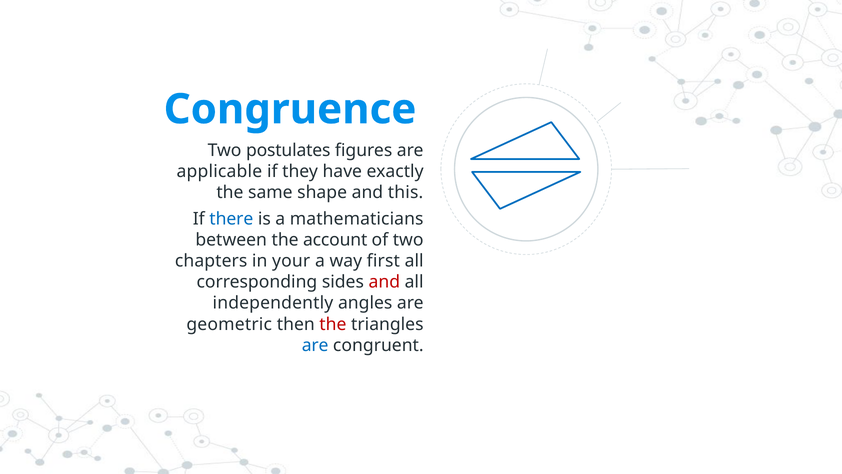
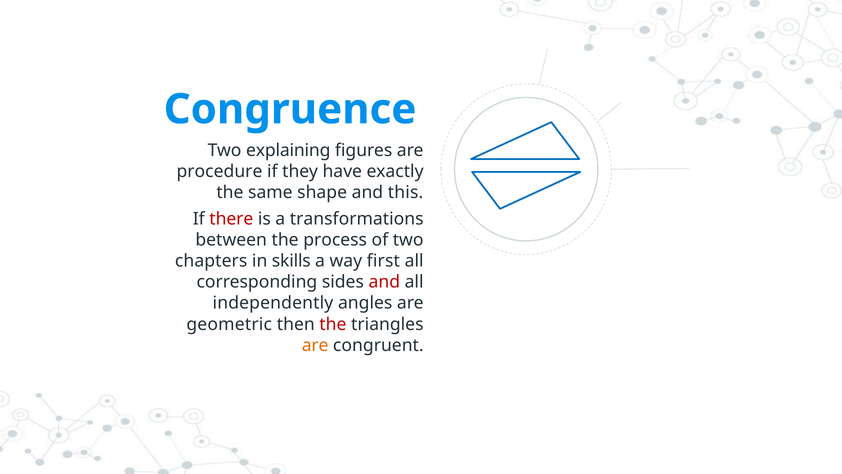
postulates: postulates -> explaining (288, 150)
applicable: applicable -> procedure (219, 171)
there colour: blue -> red (231, 219)
mathematicians: mathematicians -> transformations (357, 219)
account: account -> process (335, 240)
your: your -> skills (291, 261)
are colour: blue -> orange (315, 345)
